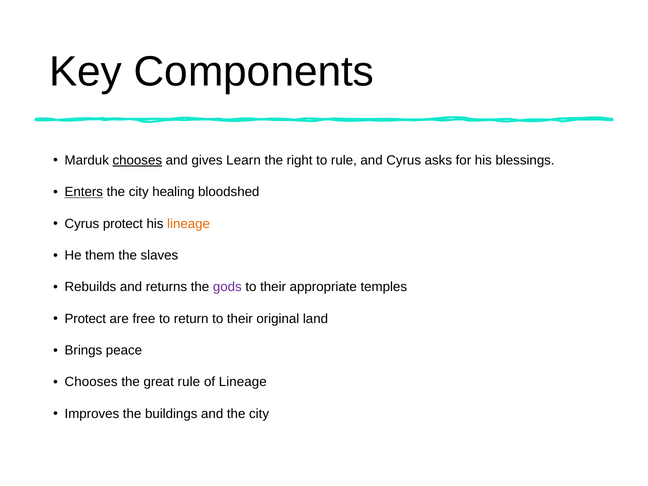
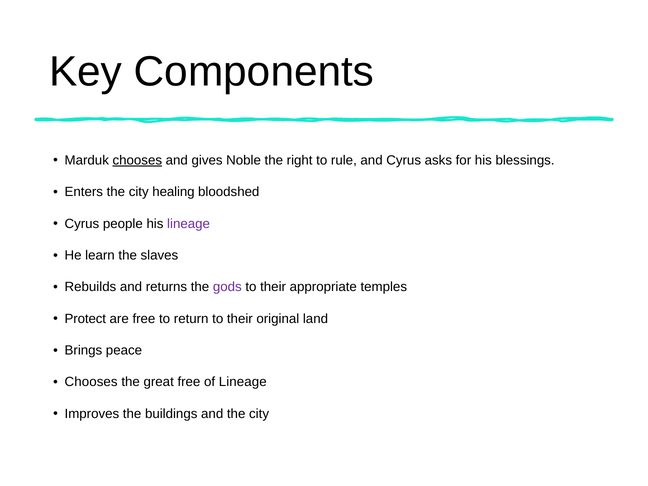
Learn: Learn -> Noble (244, 160)
Enters underline: present -> none (84, 192)
Cyrus protect: protect -> people (123, 224)
lineage colour: orange -> purple (189, 224)
them: them -> learn (100, 255)
great rule: rule -> free (189, 382)
